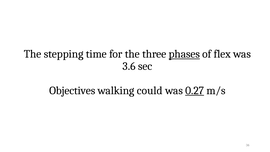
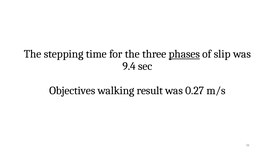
flex: flex -> slip (222, 54)
3.6: 3.6 -> 9.4 (129, 66)
could: could -> result (150, 90)
0.27 underline: present -> none (195, 90)
